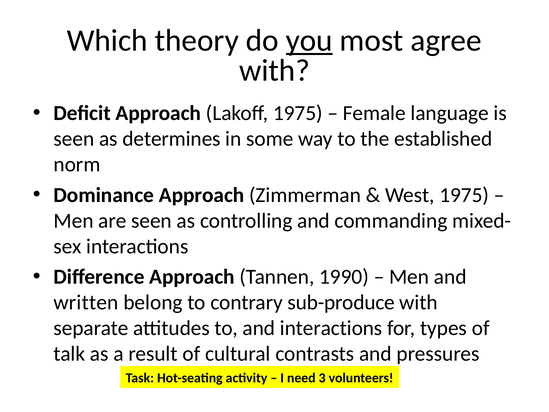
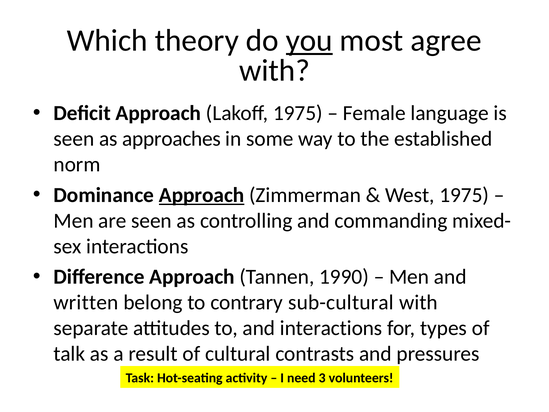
determines: determines -> approaches (172, 139)
Approach underline: none -> present (202, 195)
sub-produce: sub-produce -> sub-cultural (341, 302)
